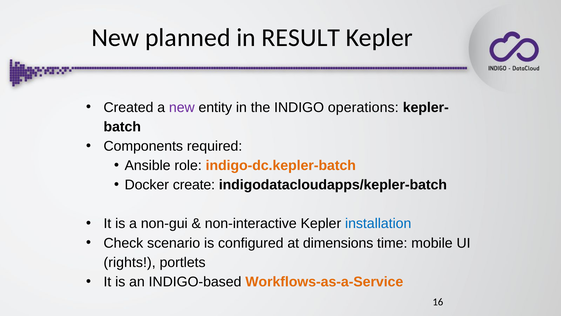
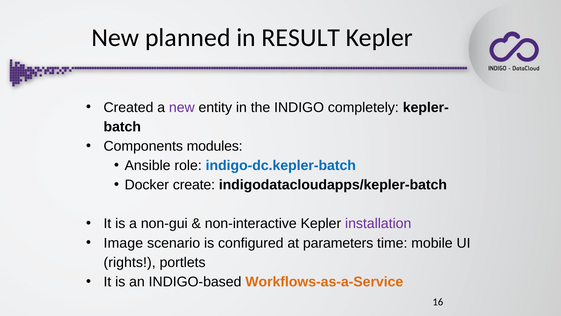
operations: operations -> completely (363, 107)
required: required -> modules (215, 146)
indigo-dc.kepler-batch colour: orange -> blue (281, 165)
installation colour: blue -> purple (378, 223)
Check: Check -> Image (123, 243)
dimensions: dimensions -> parameters (338, 243)
